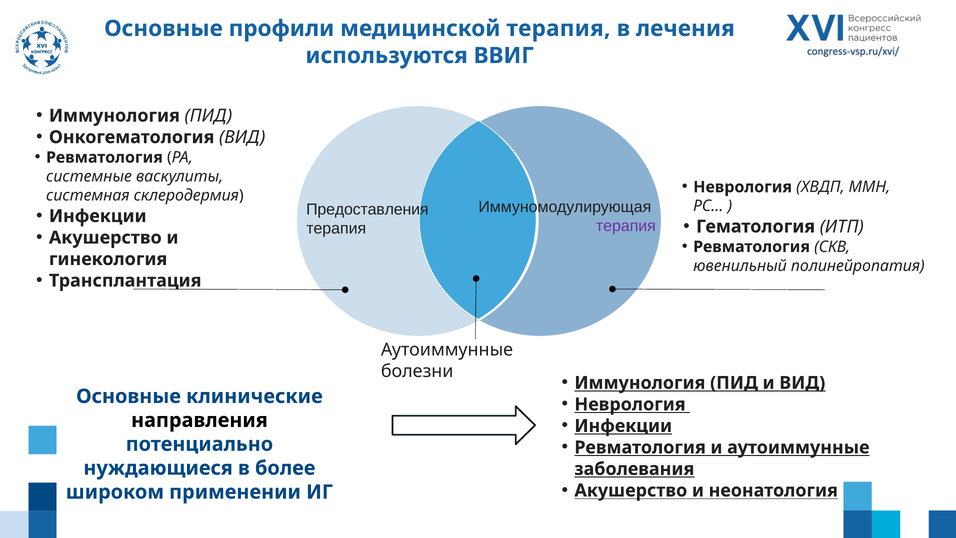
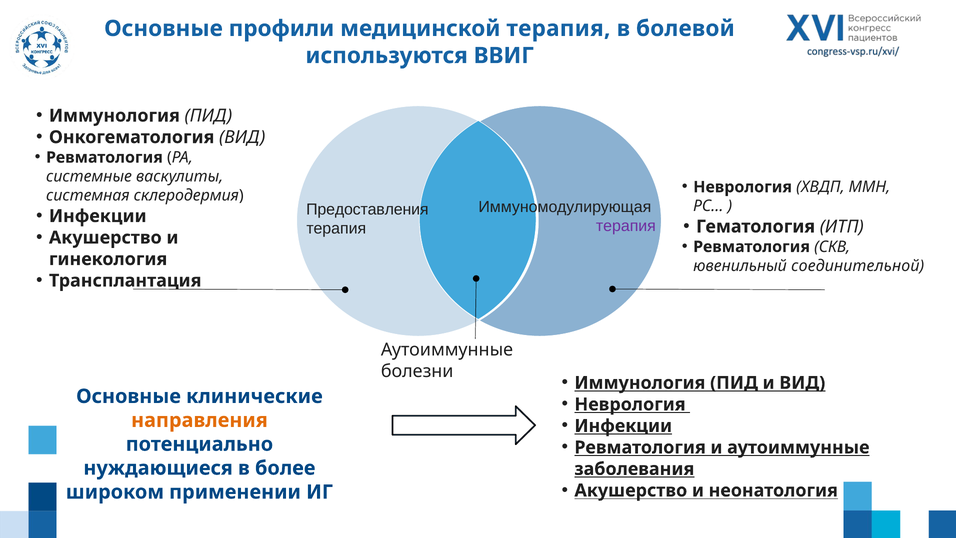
лечения: лечения -> болевой (685, 29)
полинейропатия: полинейропатия -> соединительной (858, 266)
направления colour: black -> orange (199, 420)
